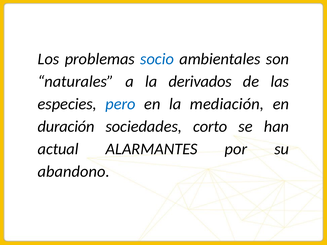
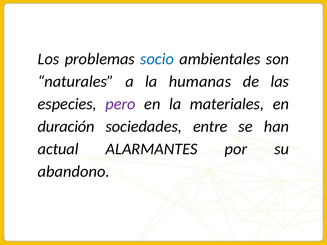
derivados: derivados -> humanas (200, 82)
pero colour: blue -> purple (121, 104)
mediación: mediación -> materiales (227, 104)
corto: corto -> entre (210, 127)
